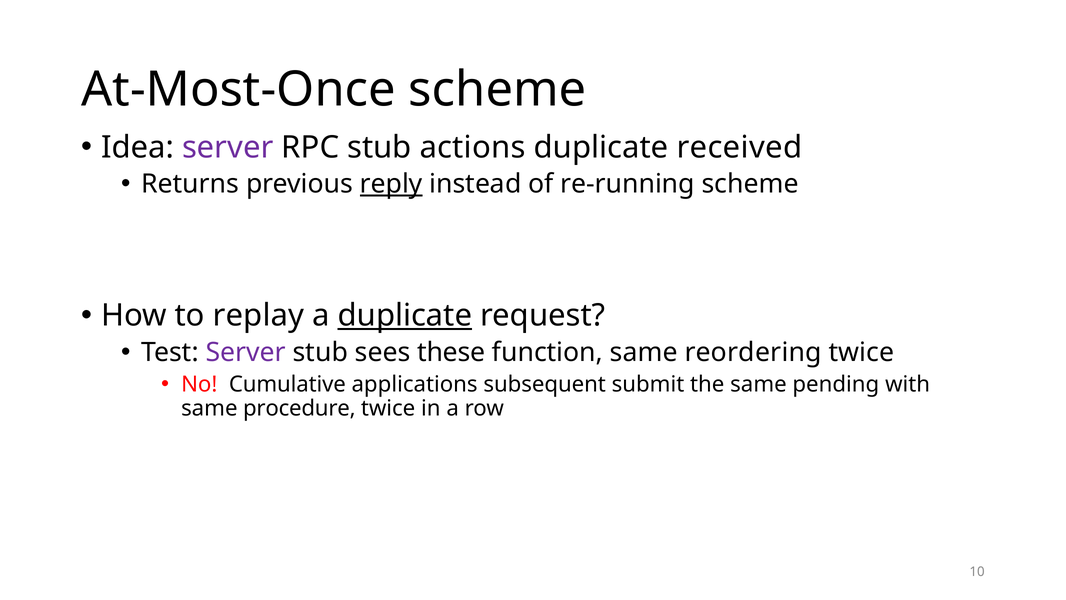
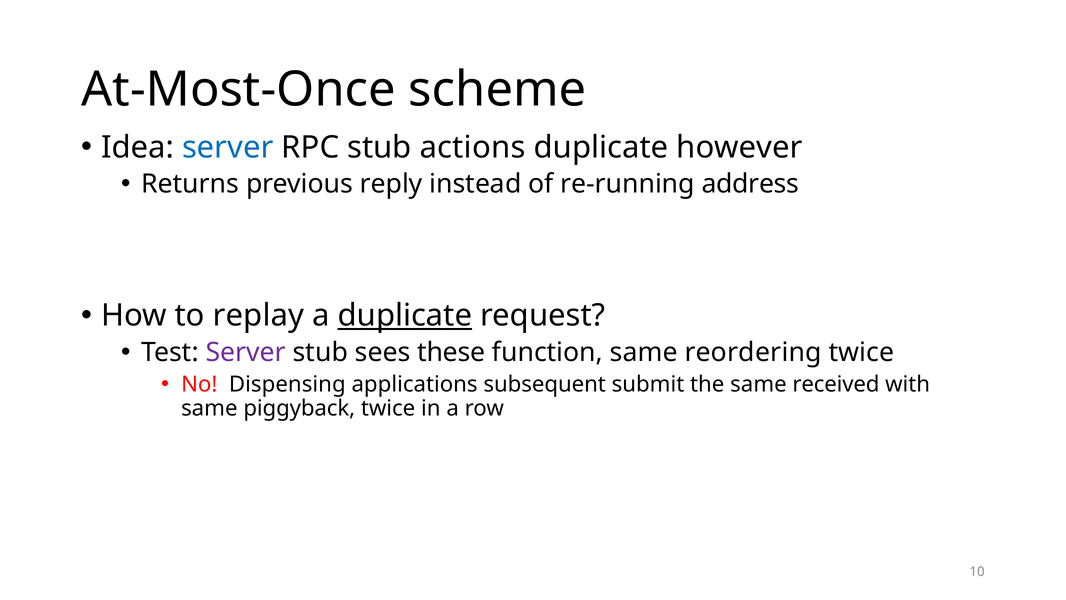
server colour: purple -> blue (228, 147)
received: received -> however (740, 147)
reply underline: present -> none (391, 184)
re-running scheme: scheme -> address (750, 184)
Cumulative: Cumulative -> Dispensing (287, 384)
pending: pending -> received (836, 384)
procedure: procedure -> piggyback (299, 408)
